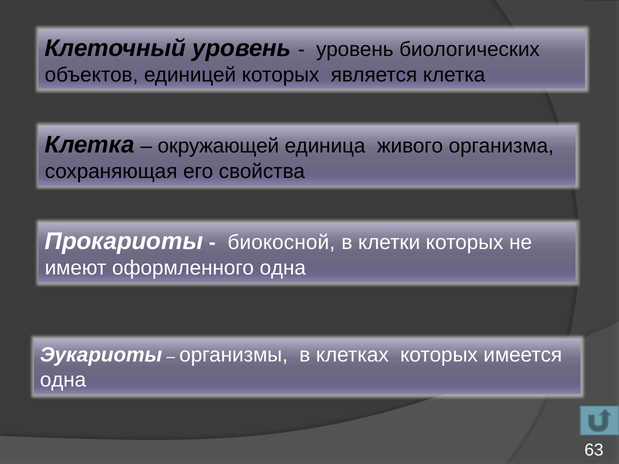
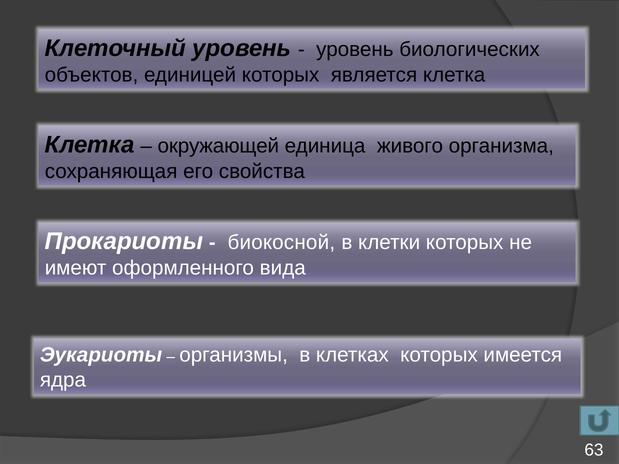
оформленного одна: одна -> вида (283, 268)
одна: одна -> ядра (63, 380)
